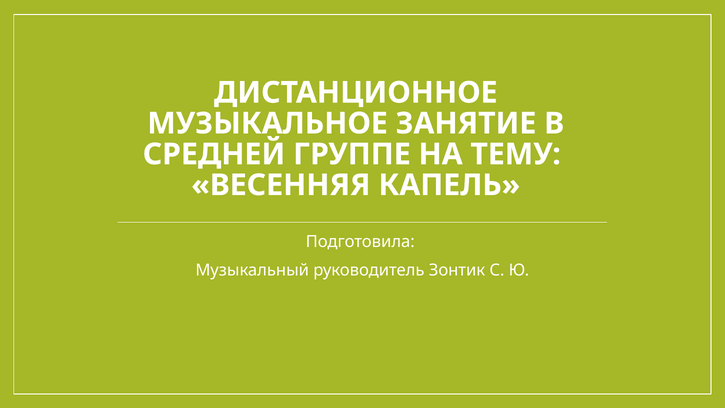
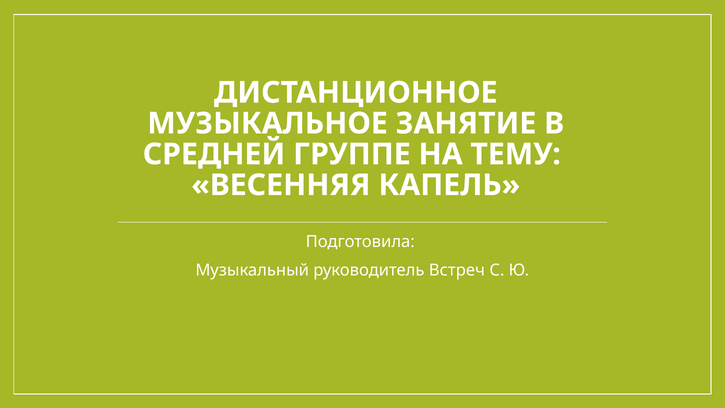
Зонтик: Зонтик -> Встреч (457, 270)
